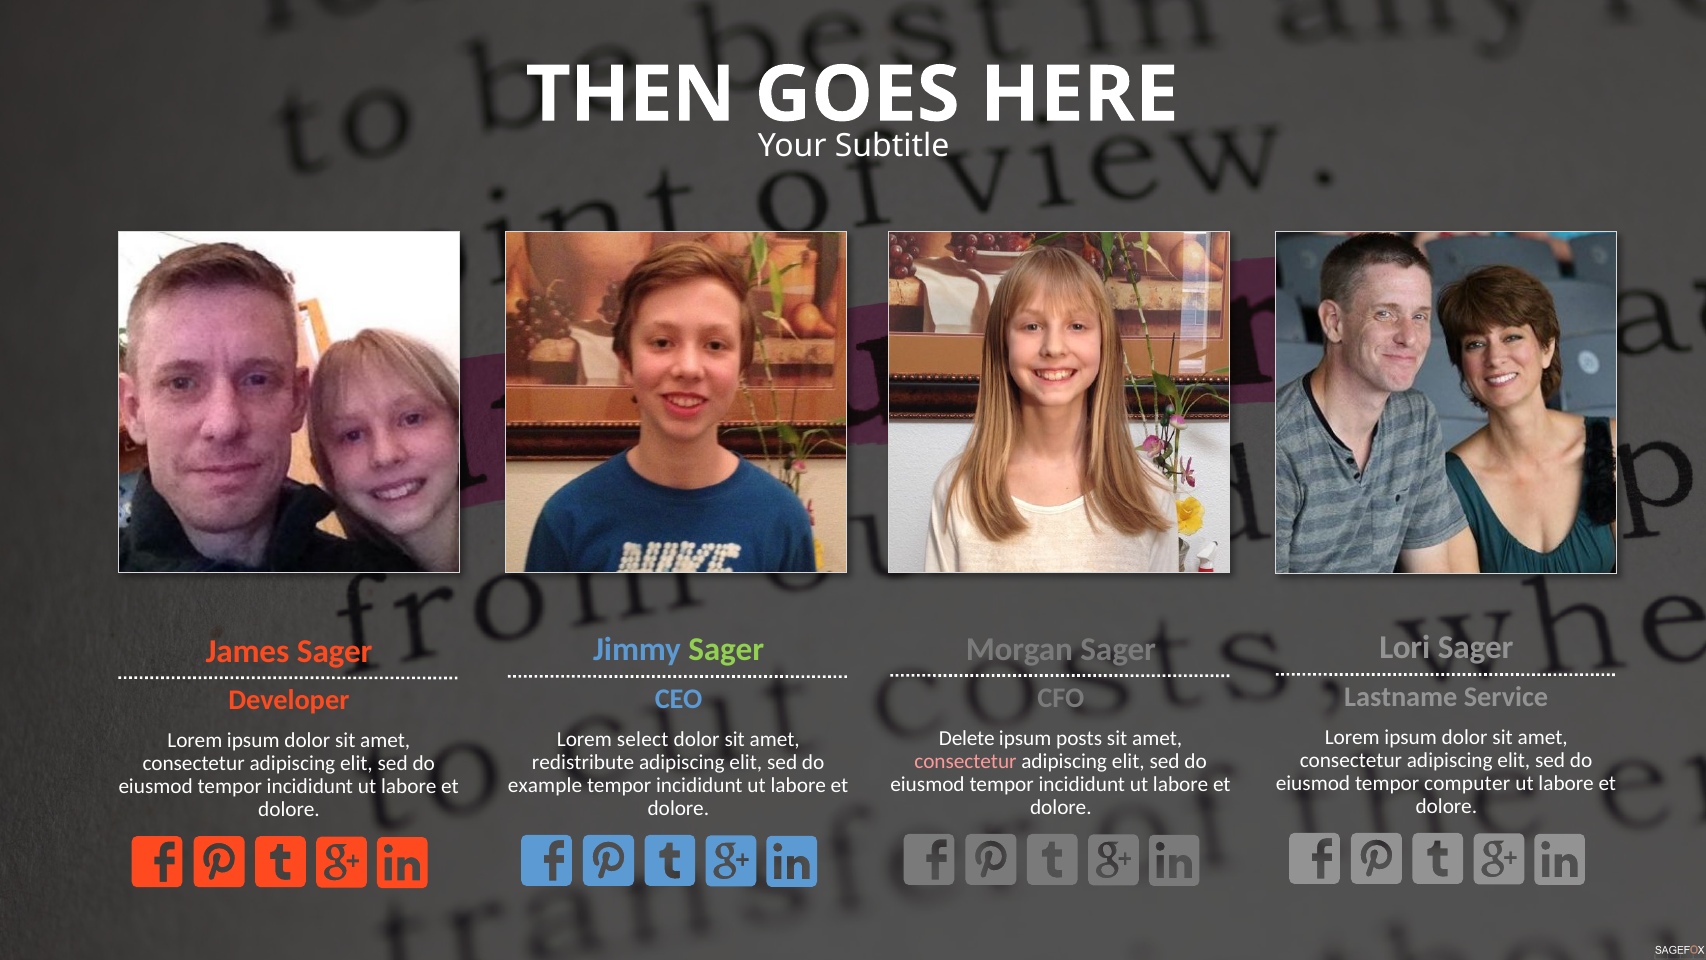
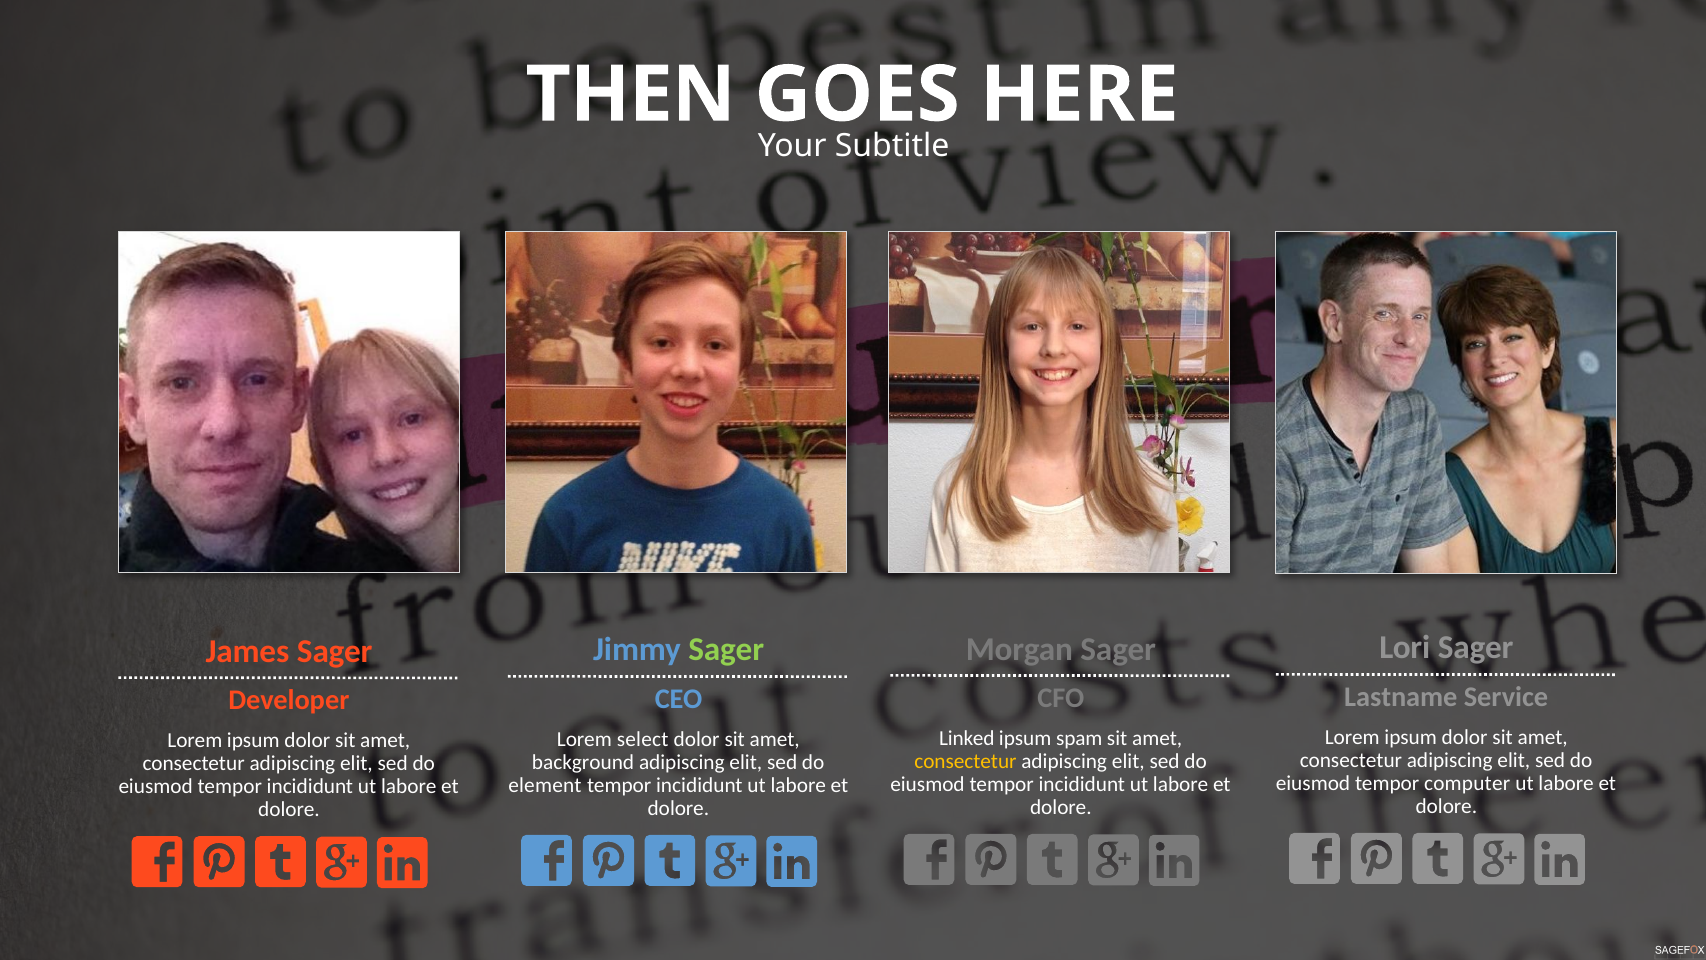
Delete: Delete -> Linked (967, 738)
posts: posts -> spam (1079, 738)
consectetur colour: pink -> yellow (965, 761)
redistribute: redistribute -> background (583, 762)
example: example -> element (545, 785)
